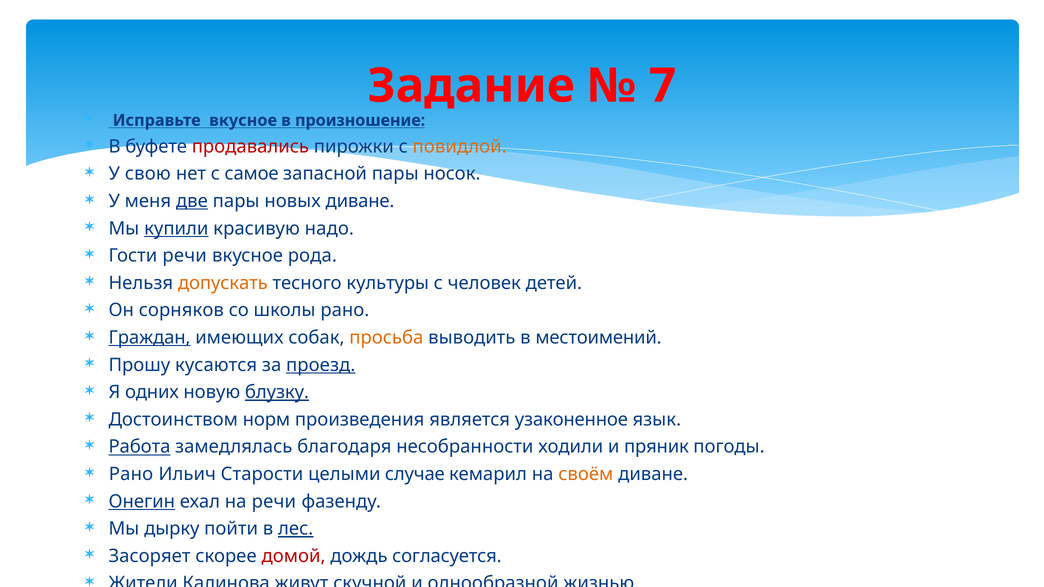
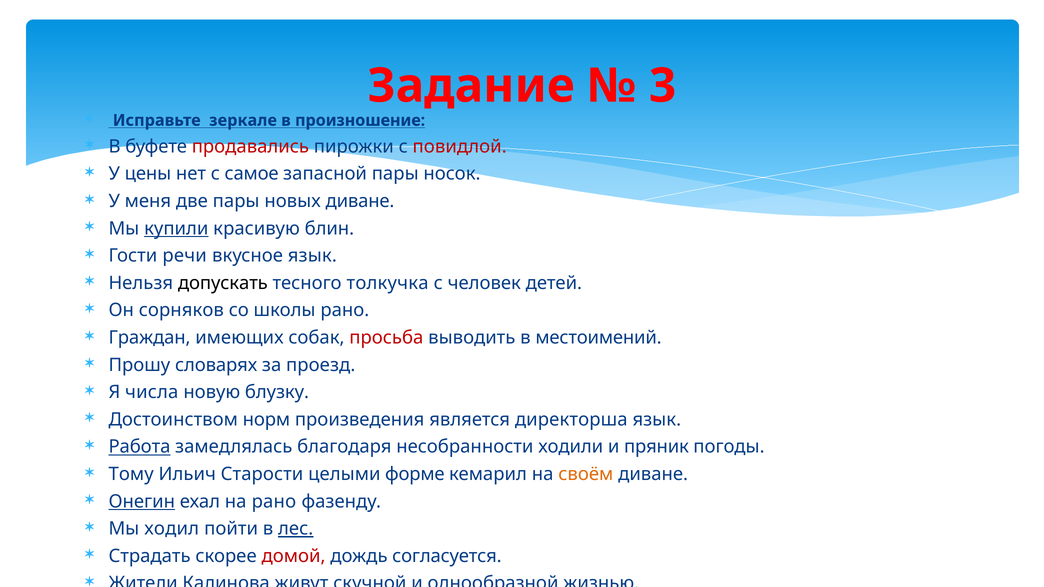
7: 7 -> 3 (663, 86)
Исправьте вкусное: вкусное -> зеркале (243, 120)
повидлой colour: orange -> red (460, 147)
свою: свою -> цены (148, 174)
две underline: present -> none (192, 201)
надо: надо -> блин (329, 229)
вкусное рода: рода -> язык (312, 256)
допускать colour: orange -> black (223, 283)
культуры: культуры -> толкучка (388, 283)
Граждан underline: present -> none (150, 338)
просьба colour: orange -> red (386, 338)
кусаются: кусаются -> словарях (216, 365)
проезд underline: present -> none (321, 365)
одних: одних -> числа (152, 392)
блузку underline: present -> none (277, 392)
узаконенное: узаконенное -> директорша (571, 420)
Рано: Рано -> Тому (131, 474)
случае: случае -> форме (415, 474)
на речи: речи -> рано (274, 502)
дырку: дырку -> ходил (172, 529)
Засоряет: Засоряет -> Страдать (150, 556)
